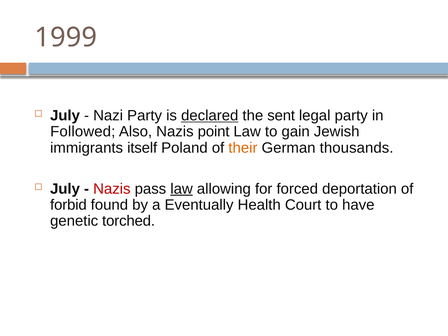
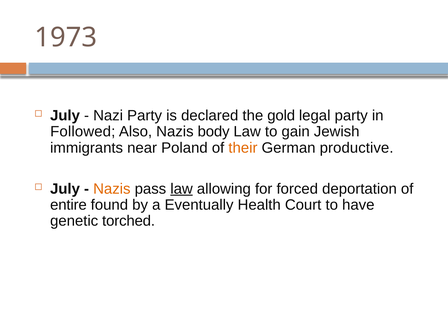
1999: 1999 -> 1973 (66, 37)
declared underline: present -> none (210, 116)
sent: sent -> gold (281, 116)
point: point -> body (214, 132)
itself: itself -> near (142, 148)
thousands: thousands -> productive (357, 148)
Nazis colour: red -> orange (112, 189)
forbid: forbid -> entire (68, 205)
